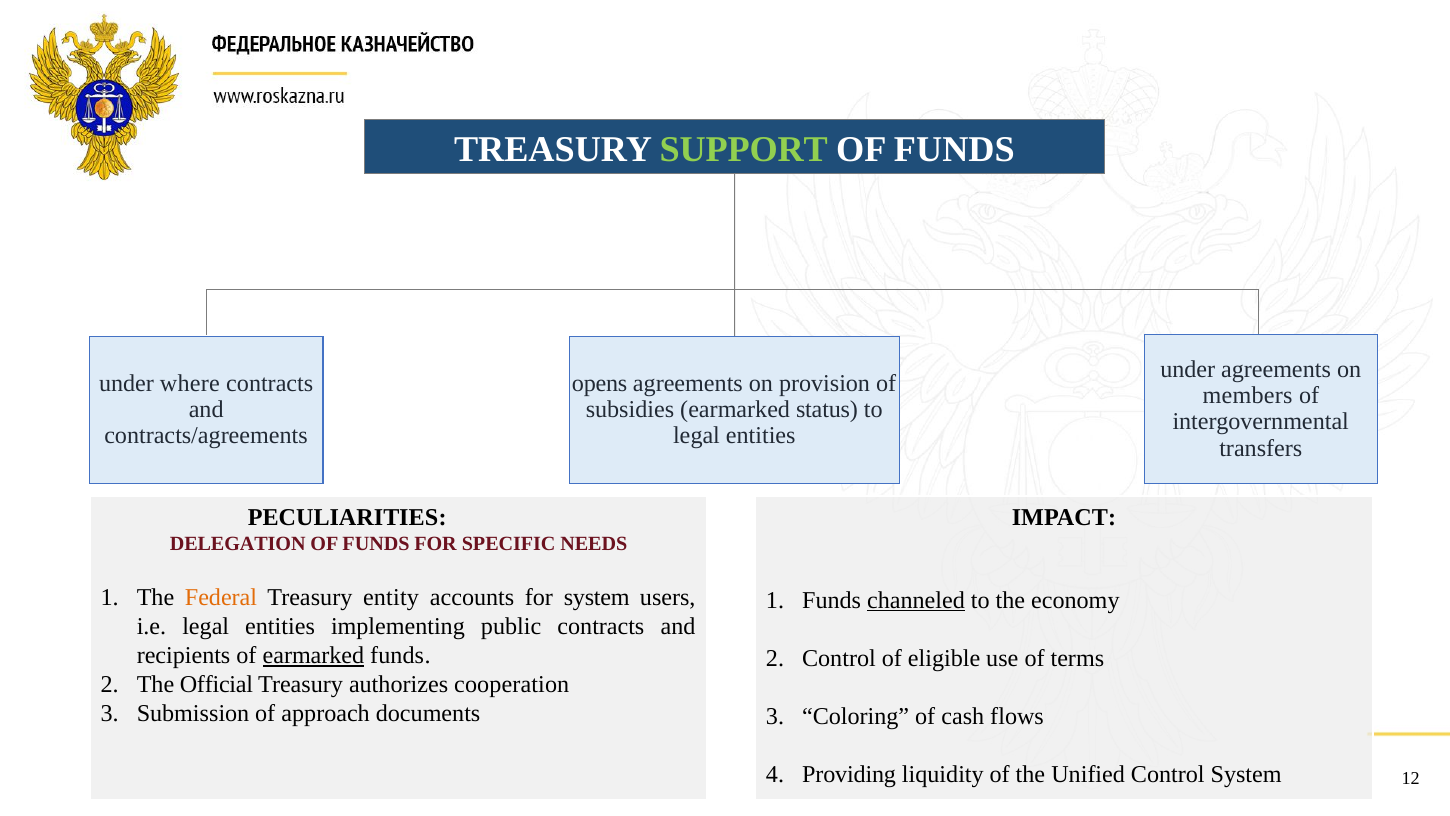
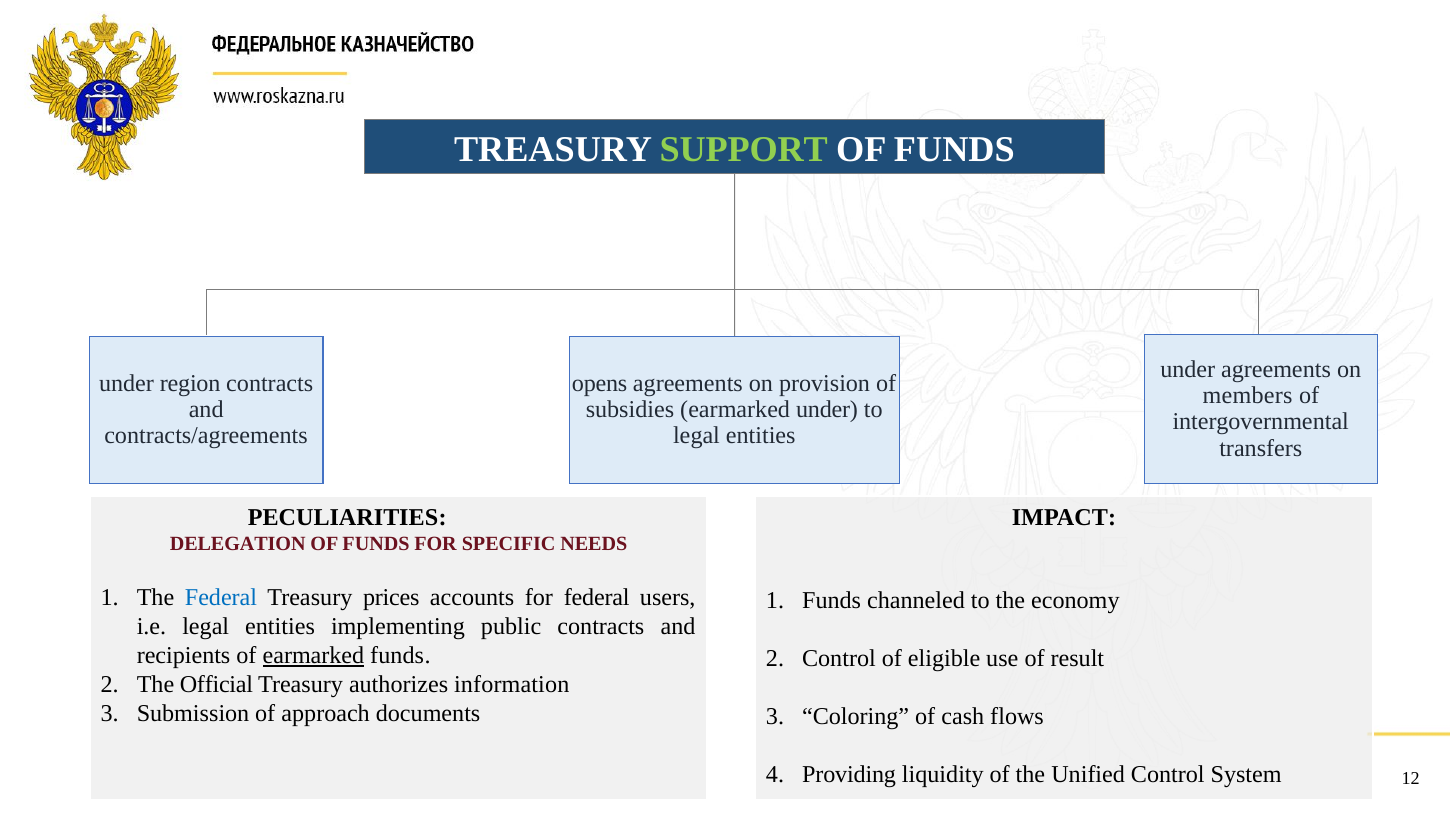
where: where -> region (190, 384)
earmarked status: status -> under (827, 410)
Federal colour: orange -> blue (221, 598)
entity: entity -> prices (391, 598)
for system: system -> federal (597, 598)
channeled underline: present -> none (916, 600)
terms: terms -> result (1077, 658)
cooperation: cooperation -> information (512, 685)
